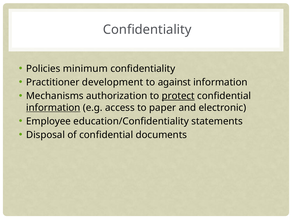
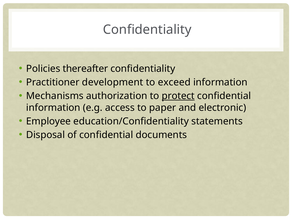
minimum: minimum -> thereafter (85, 69)
against: against -> exceed (174, 82)
information underline: present -> none (53, 108)
